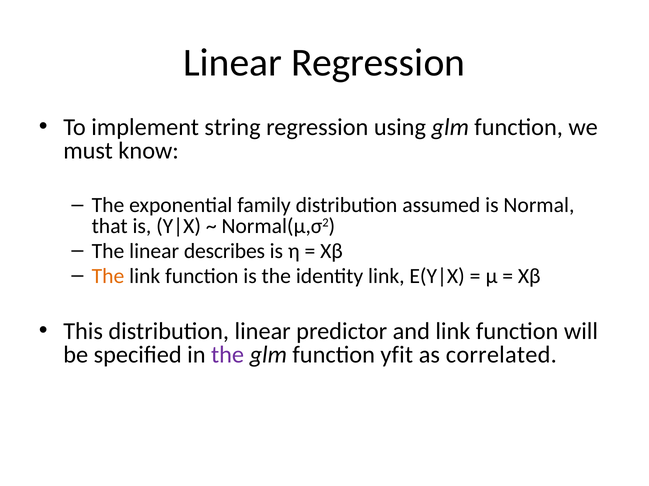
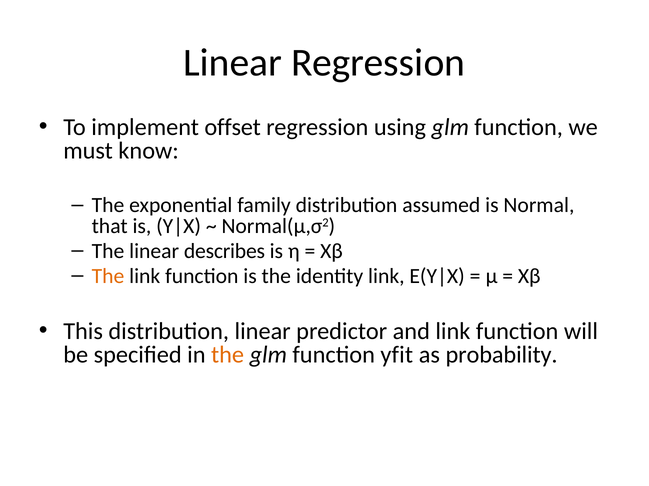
string: string -> offset (233, 127)
the colour: purple -> orange (228, 355)
correlated: correlated -> probability (502, 355)
